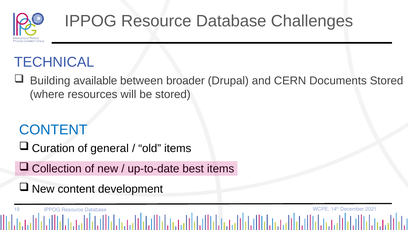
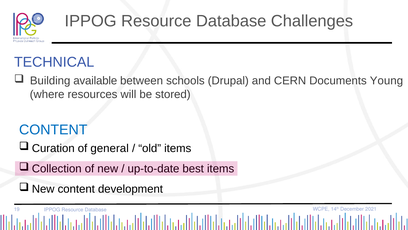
broader: broader -> schools (185, 81)
Documents Stored: Stored -> Young (386, 81)
